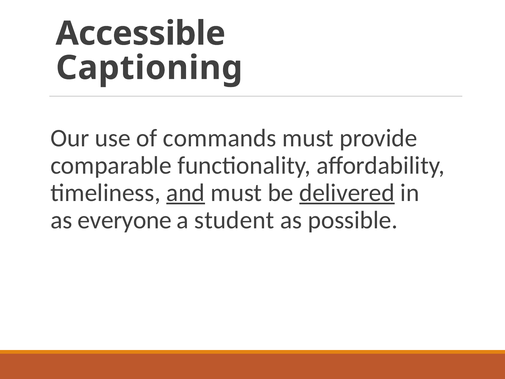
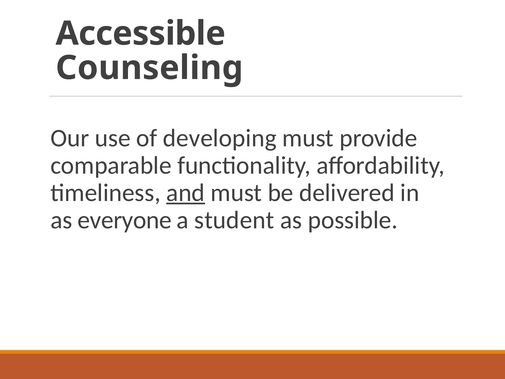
Captioning: Captioning -> Counseling (149, 68)
commands: commands -> developing (220, 138)
delivered underline: present -> none (347, 193)
